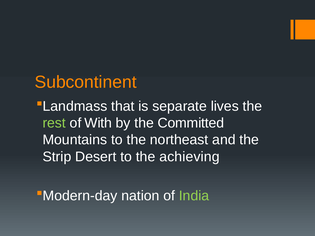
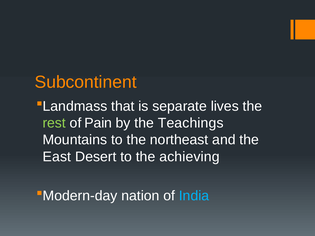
With: With -> Pain (98, 123)
Committed: Committed -> Teachings (191, 123)
Strip: Strip -> East (57, 157)
India colour: light green -> light blue (194, 196)
